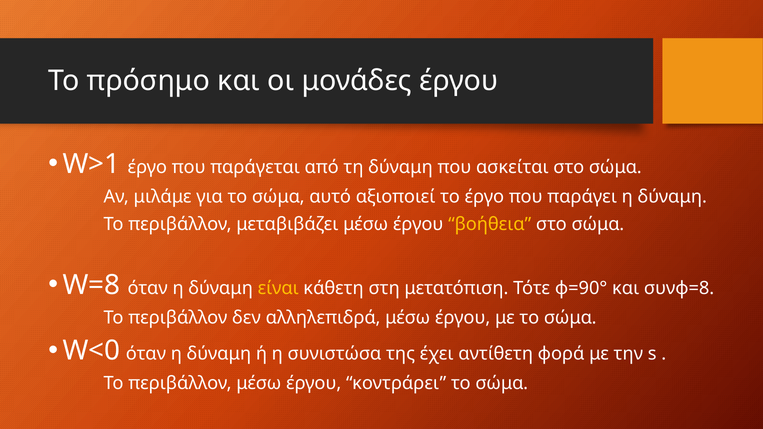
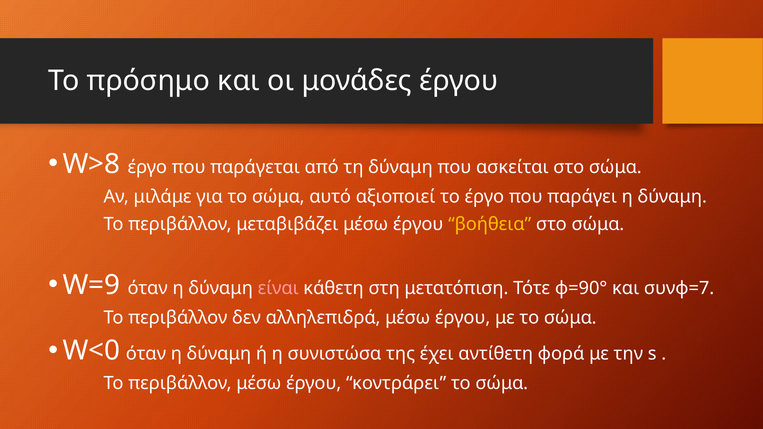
W>1: W>1 -> W>8 (91, 164)
W=8: W=8 -> W=9 (91, 285)
είναι colour: yellow -> pink (278, 288)
συνφ=8: συνφ=8 -> συνφ=7 (679, 288)
